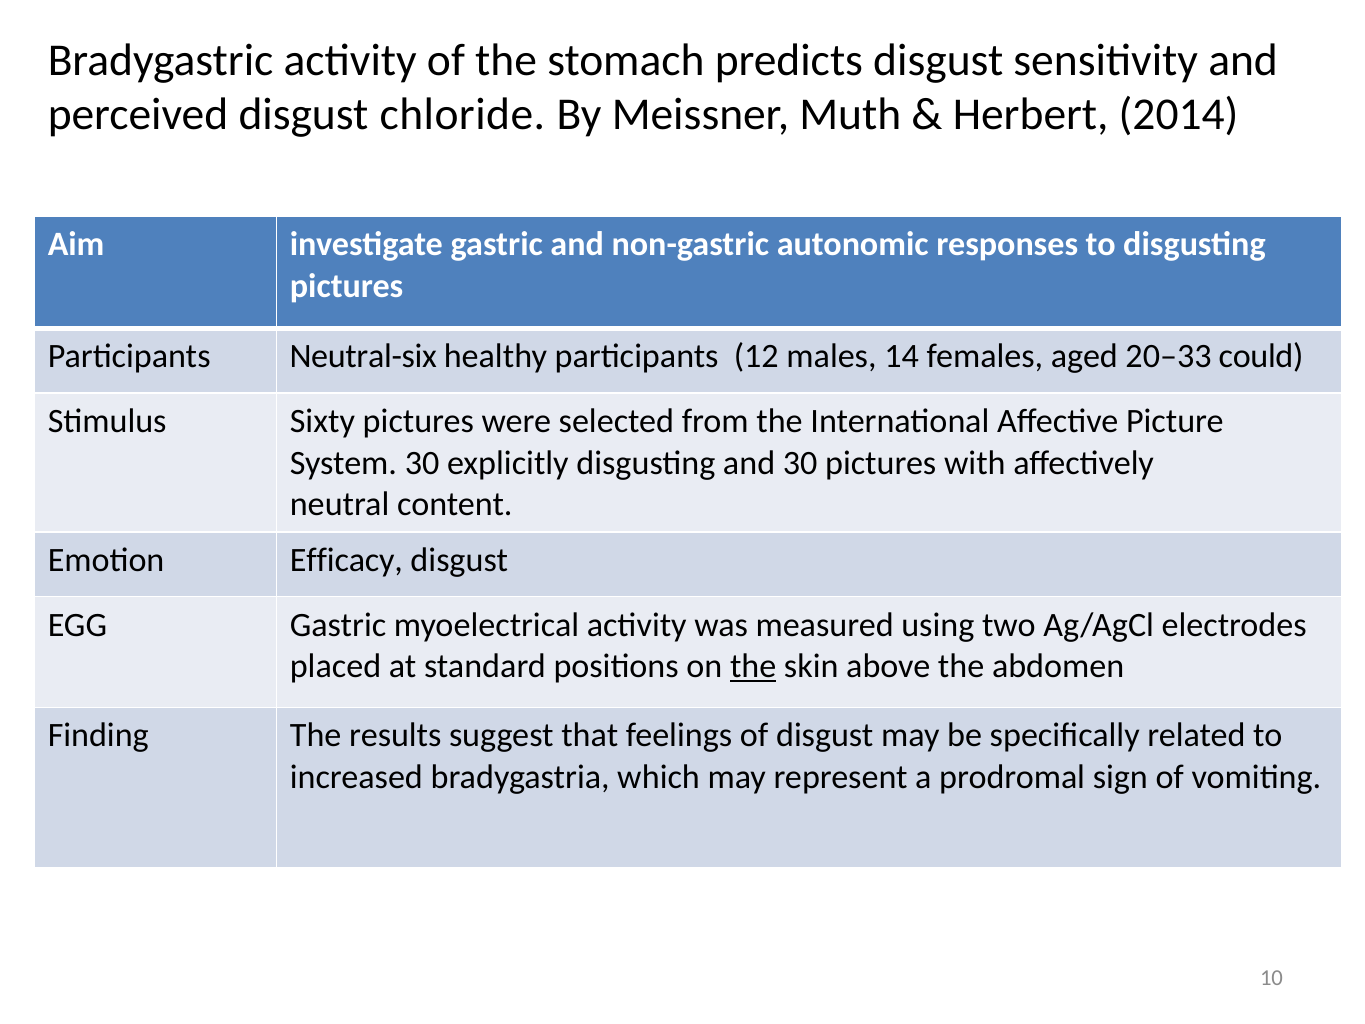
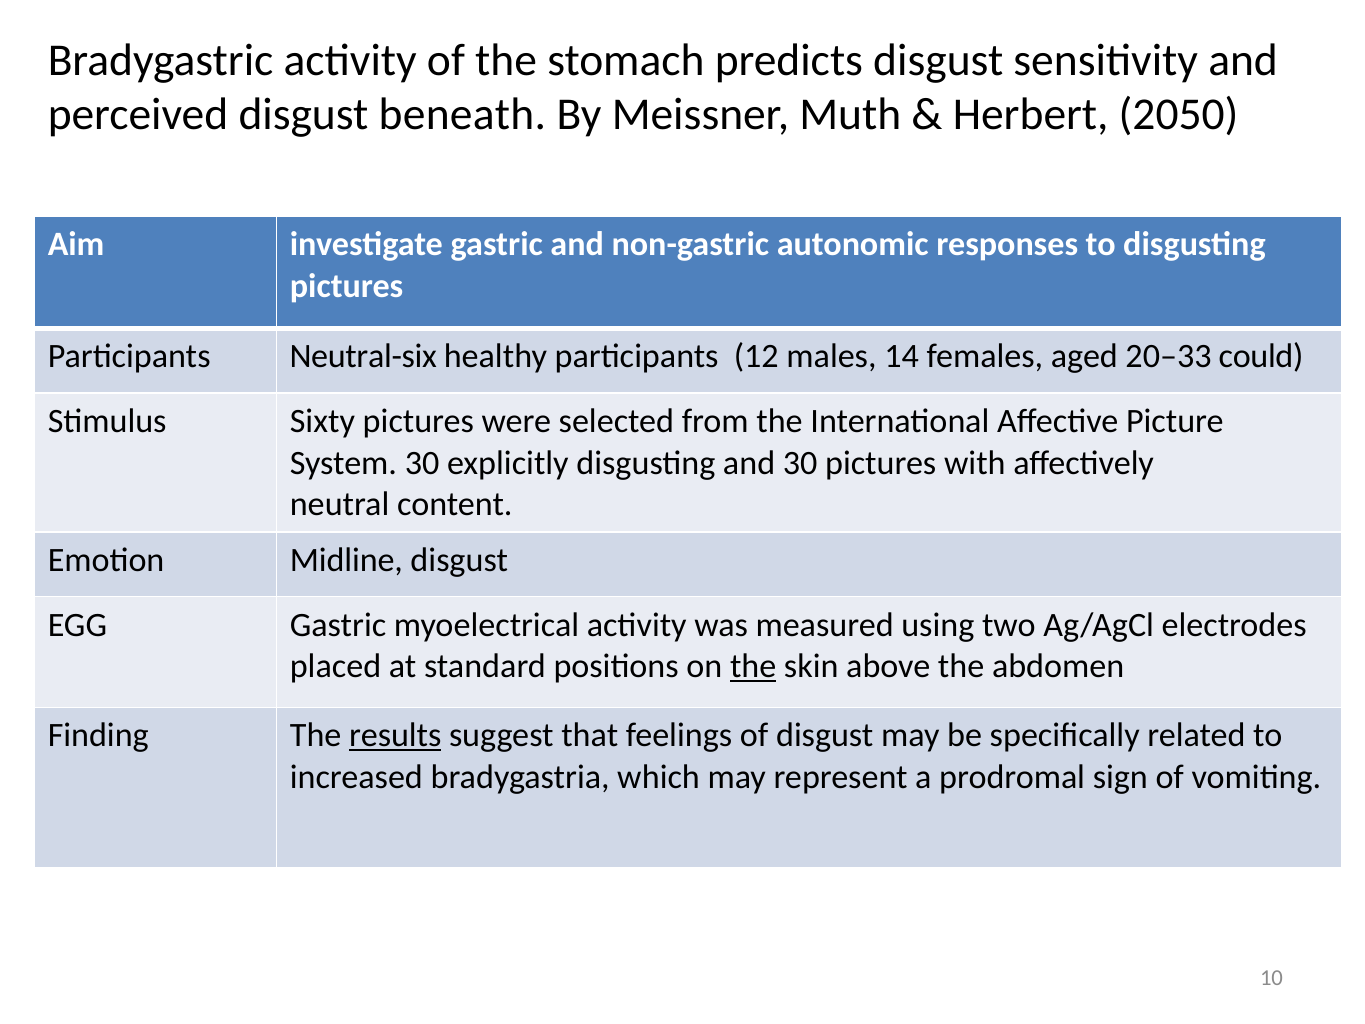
chloride: chloride -> beneath (462, 115)
2014: 2014 -> 2050 (1179, 115)
Efficacy: Efficacy -> Midline (346, 560)
results underline: none -> present (395, 735)
